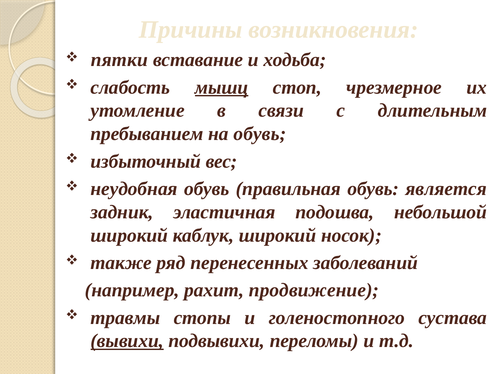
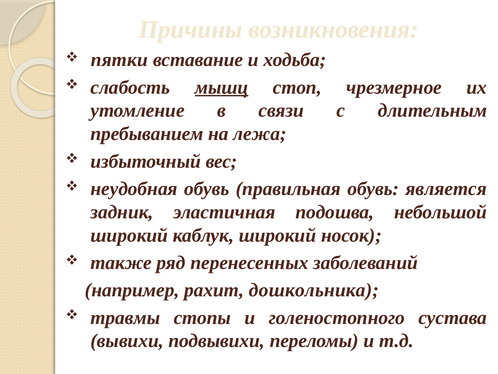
на обувь: обувь -> лежа (260, 134)
продвижение: продвижение -> дошкольника (314, 290)
вывихи underline: present -> none (127, 340)
